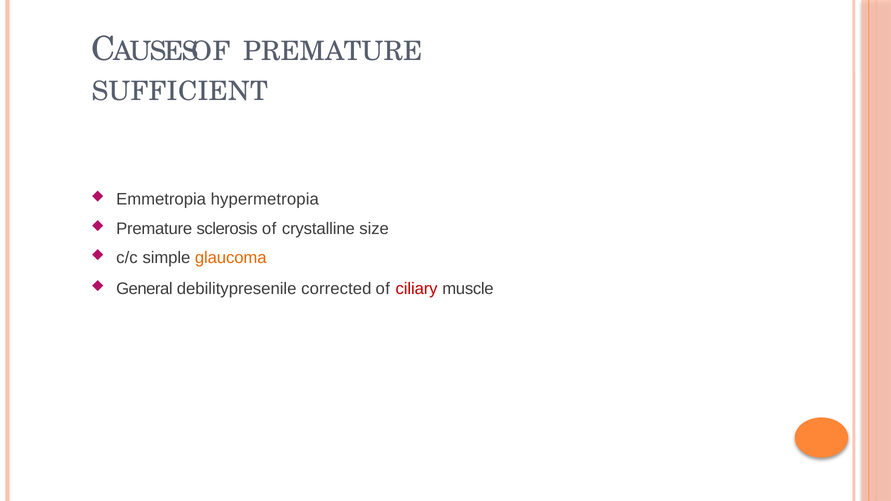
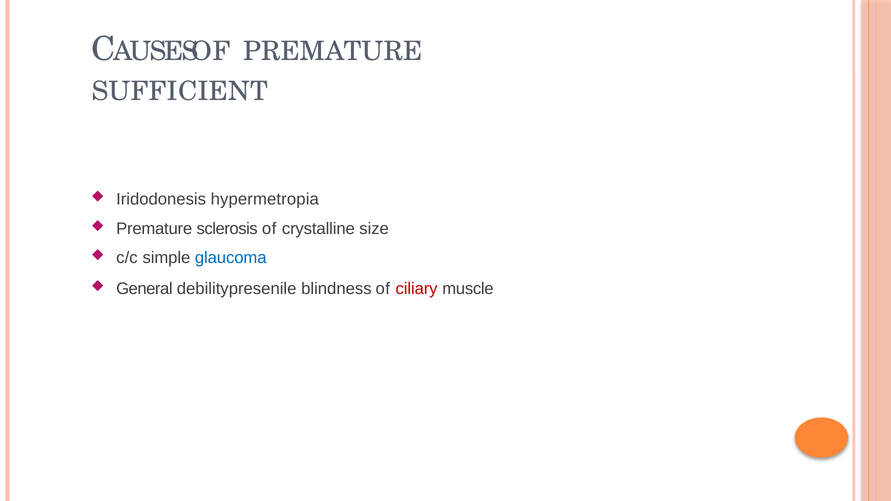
Emmetropia: Emmetropia -> Iridodonesis (161, 199)
glaucoma colour: orange -> blue (231, 258)
corrected: corrected -> blindness (336, 289)
